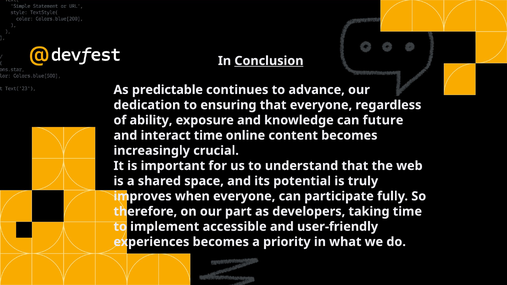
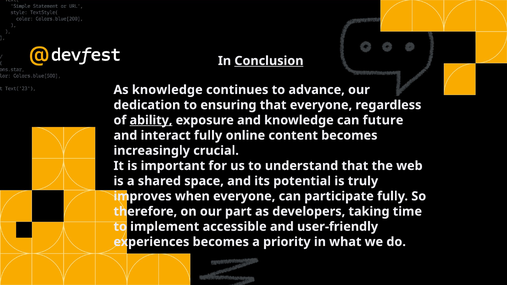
As predictable: predictable -> knowledge (167, 90)
ability underline: none -> present (151, 120)
interact time: time -> fully (208, 136)
